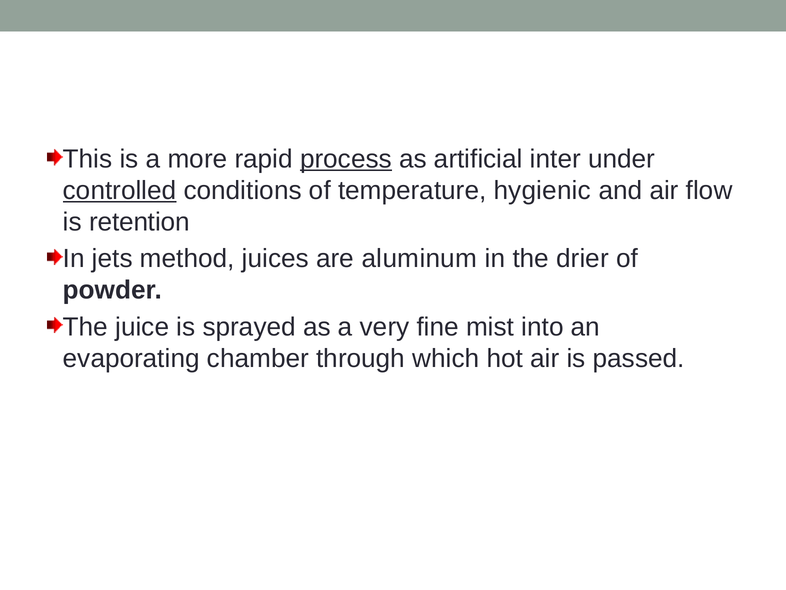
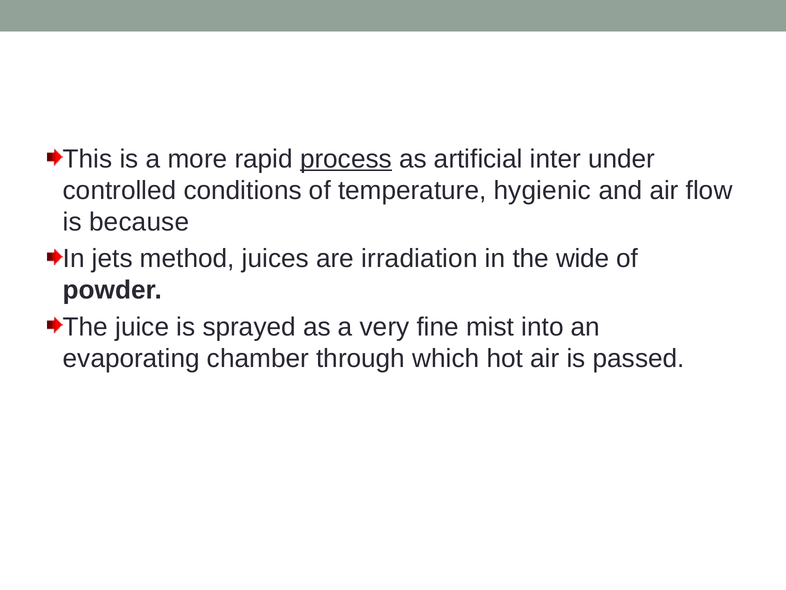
controlled underline: present -> none (120, 190)
retention: retention -> because (139, 222)
aluminum: aluminum -> irradiation (419, 259)
drier: drier -> wide (583, 259)
